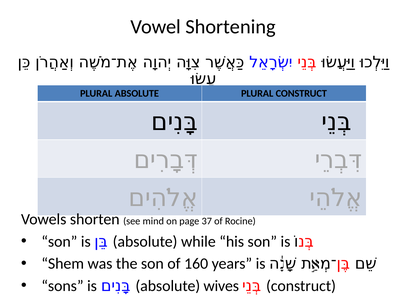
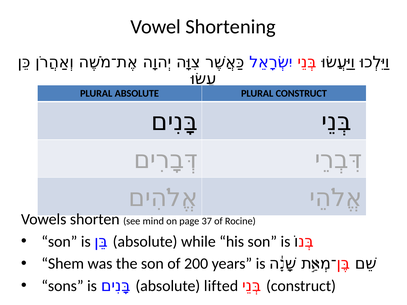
160: 160 -> 200 (196, 264)
wives: wives -> lifted (221, 286)
